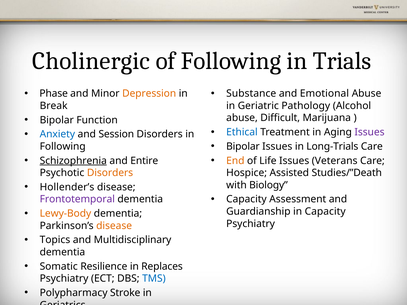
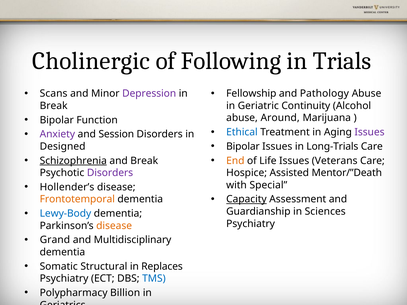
Phase: Phase -> Scans (54, 94)
Depression colour: orange -> purple (149, 94)
Substance: Substance -> Fellowship (251, 94)
Emotional: Emotional -> Pathology (324, 94)
Pathology: Pathology -> Continuity (306, 106)
Difficult: Difficult -> Around (280, 118)
Anxiety colour: blue -> purple (57, 134)
Following: Following -> Designed (63, 147)
and Entire: Entire -> Break (144, 161)
Disorders colour: orange -> purple (110, 173)
Studies/”Death: Studies/”Death -> Mentor/”Death (347, 173)
Biology: Biology -> Special (268, 185)
Capacity underline: none -> present (246, 199)
Frontotemporal colour: purple -> orange (77, 199)
Lewy‐Body colour: orange -> blue (65, 214)
in Capacity: Capacity -> Sciences (325, 212)
Topics: Topics -> Grand (55, 240)
Resilience: Resilience -> Structural (104, 267)
Stroke: Stroke -> Billion (125, 293)
